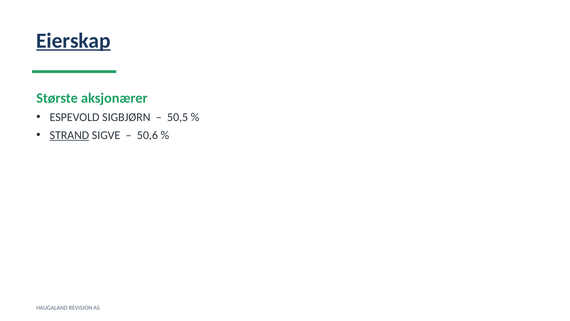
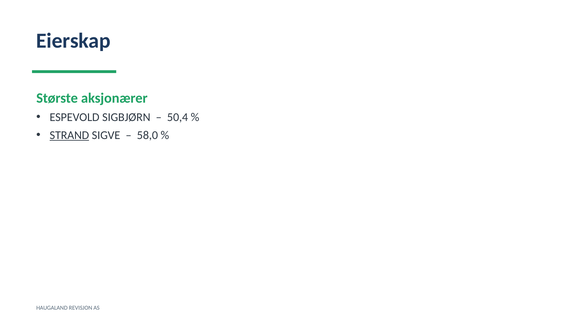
Eierskap underline: present -> none (73, 41)
50,5: 50,5 -> 50,4 (178, 117)
50,6: 50,6 -> 58,0 (147, 135)
